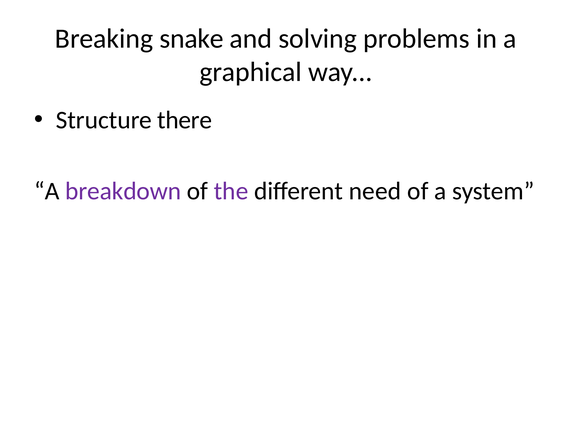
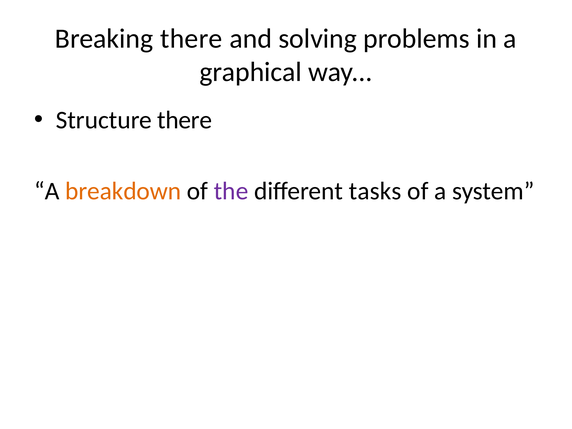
Breaking snake: snake -> there (191, 39)
breakdown colour: purple -> orange (123, 191)
need: need -> tasks (375, 191)
